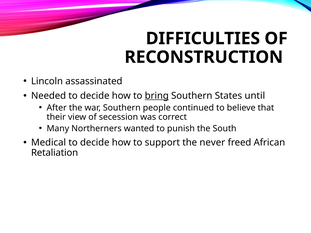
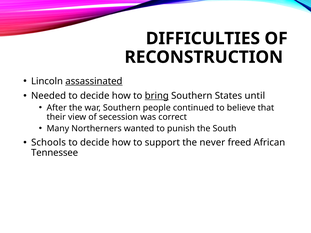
assassinated underline: none -> present (94, 81)
Medical: Medical -> Schools (49, 143)
Retaliation: Retaliation -> Tennessee (55, 153)
